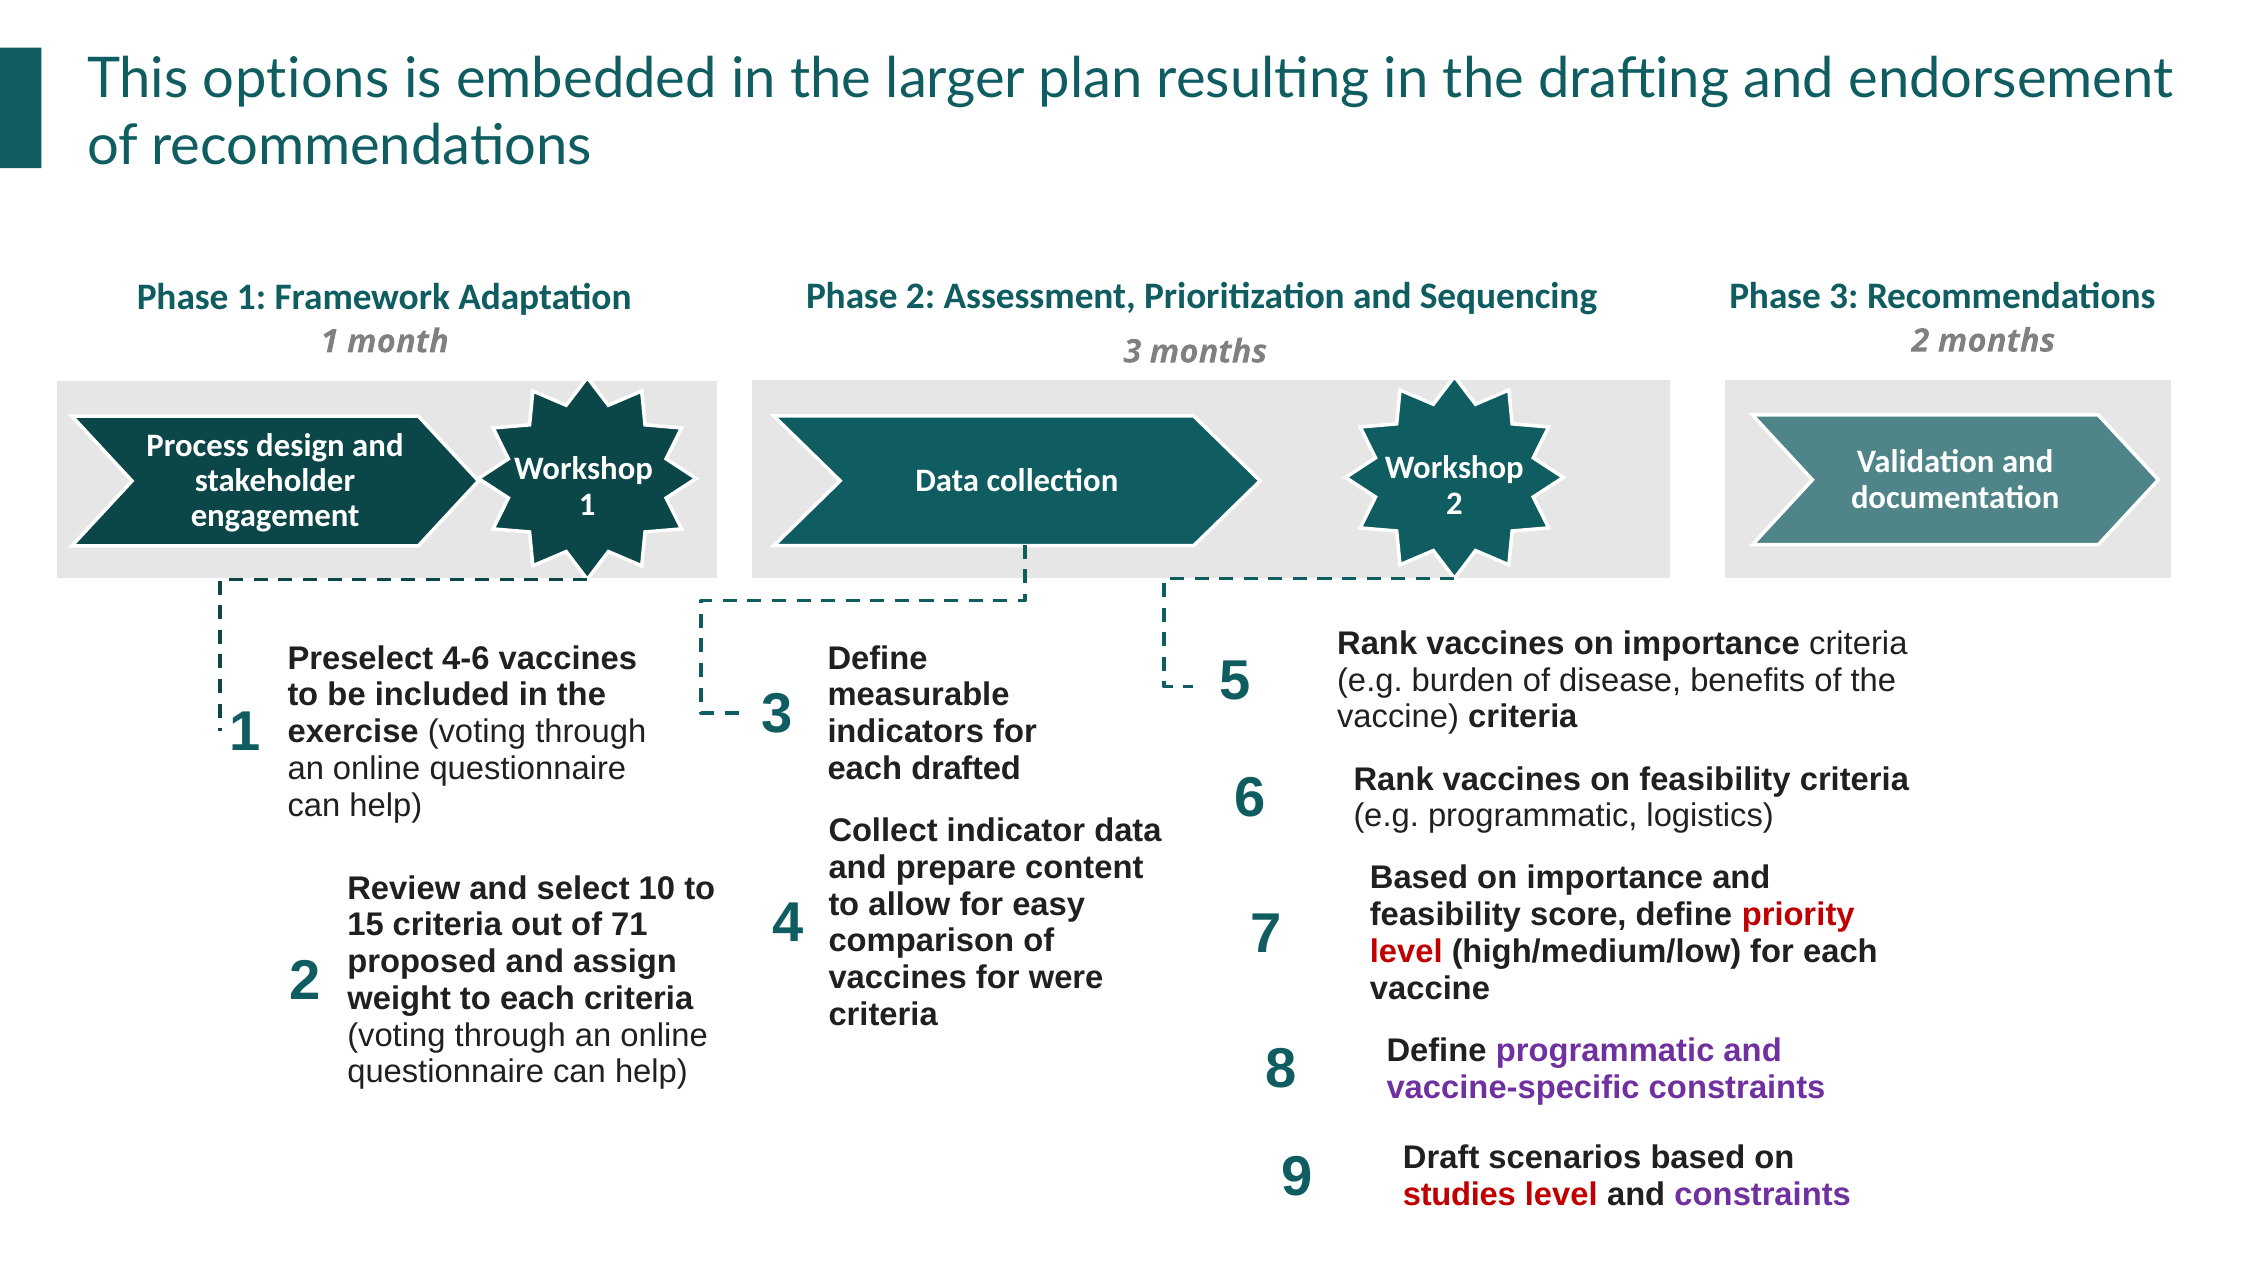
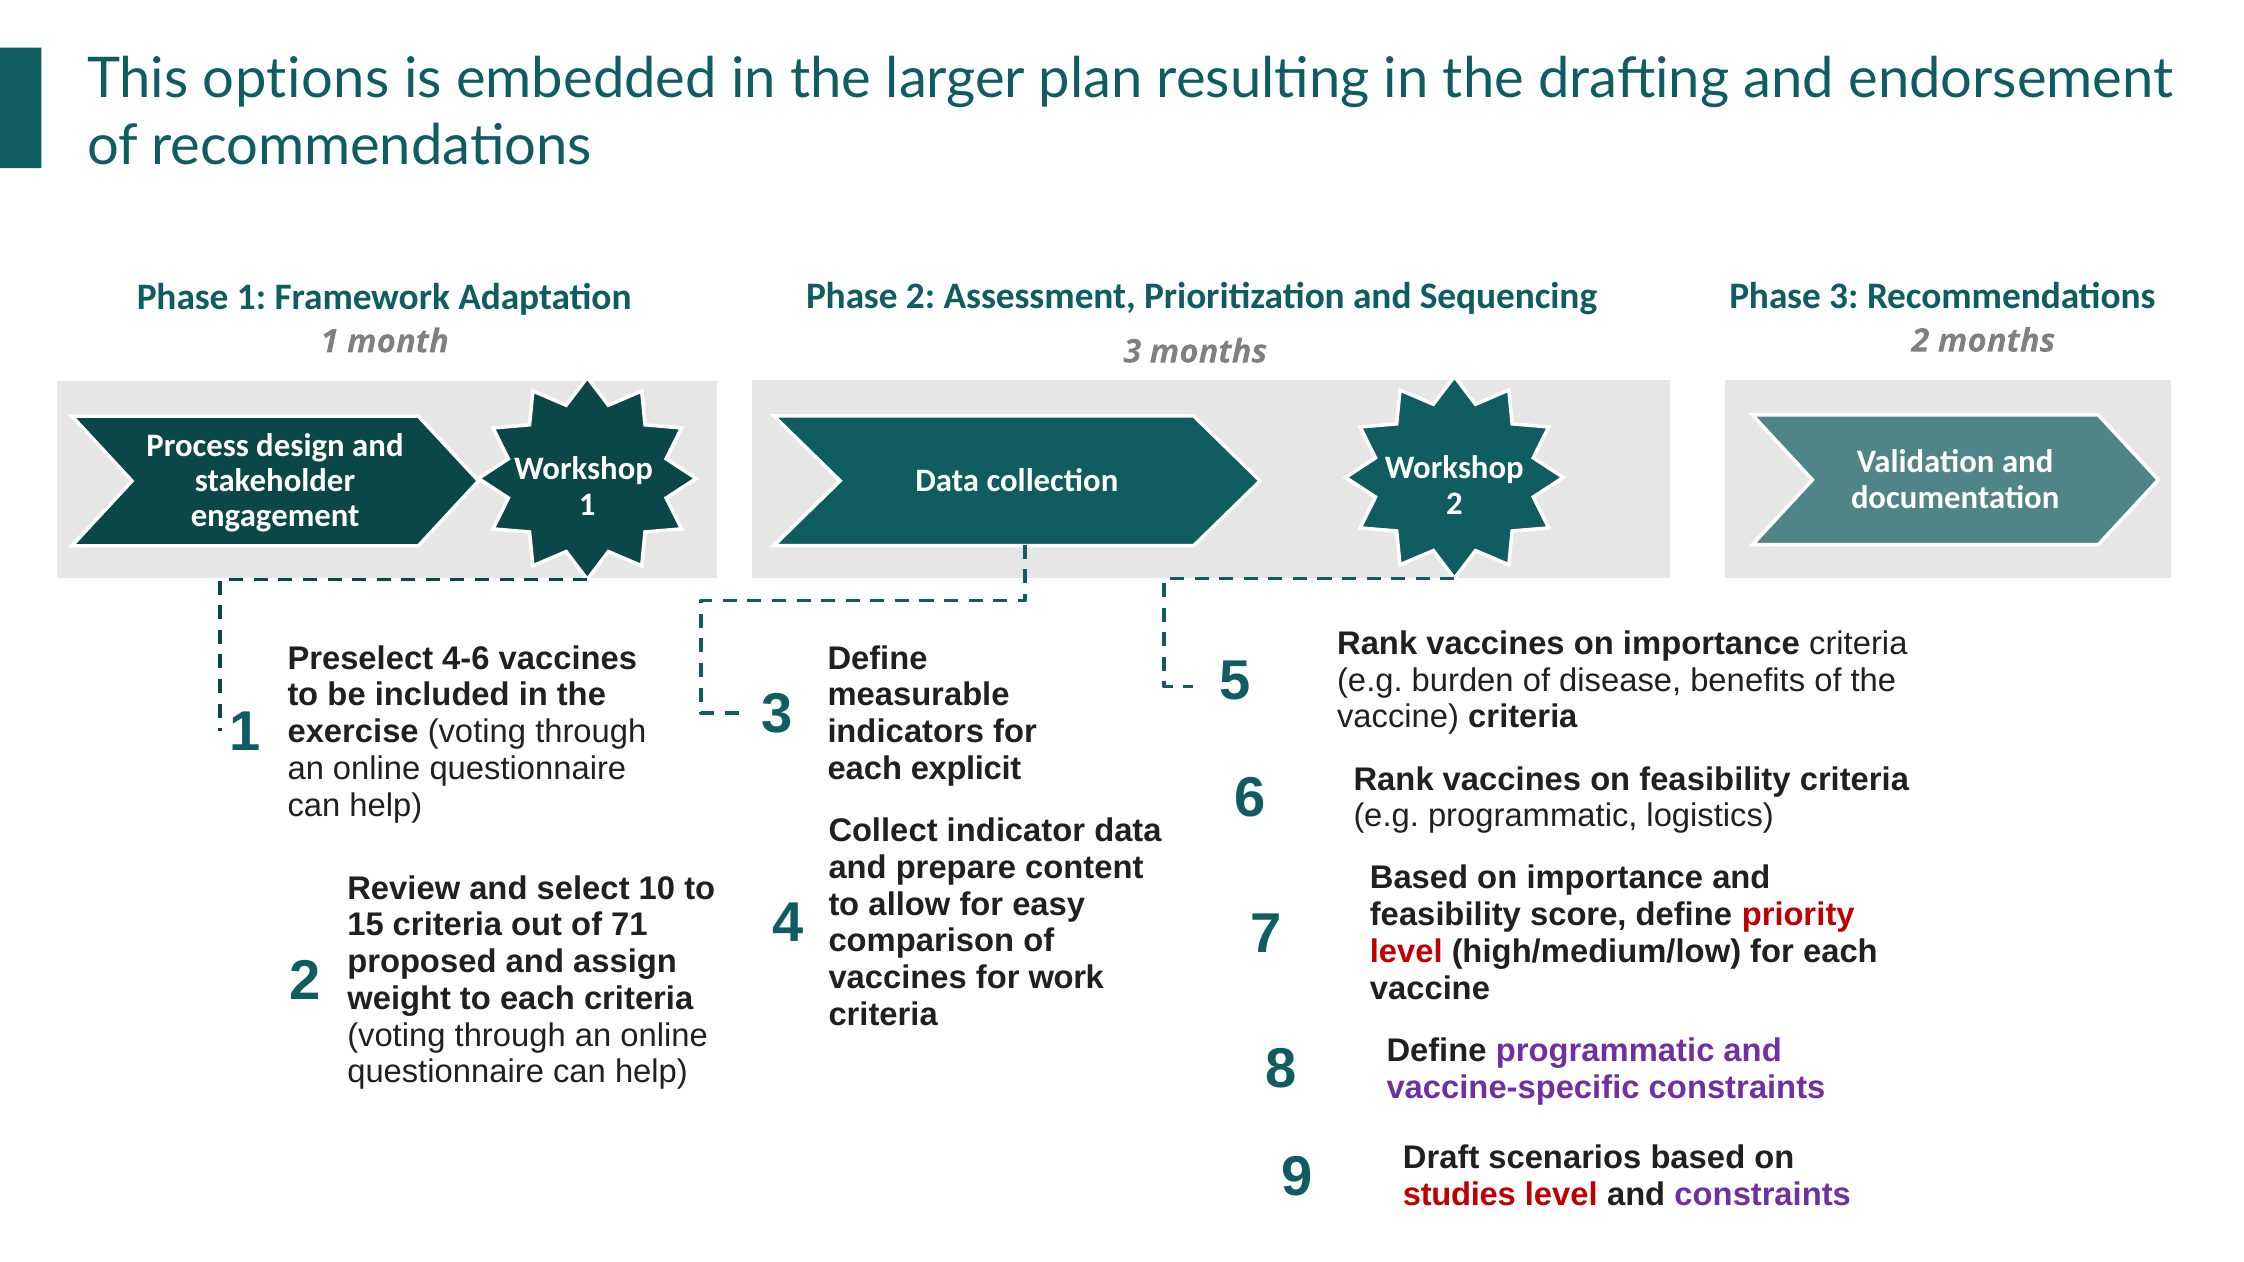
drafted: drafted -> explicit (966, 769)
were: were -> work (1066, 978)
